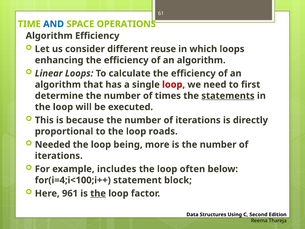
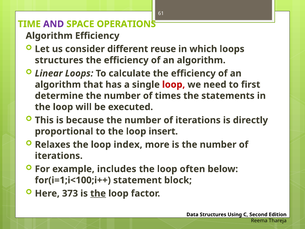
AND colour: blue -> purple (54, 24)
enhancing: enhancing -> structures (59, 60)
statements underline: present -> none (228, 96)
roads: roads -> insert (163, 131)
Needed: Needed -> Relaxes (53, 144)
being: being -> index (128, 144)
for(i=4;i<100;i++: for(i=4;i<100;i++ -> for(i=1;i<100;i++ (73, 180)
961: 961 -> 373 (70, 193)
